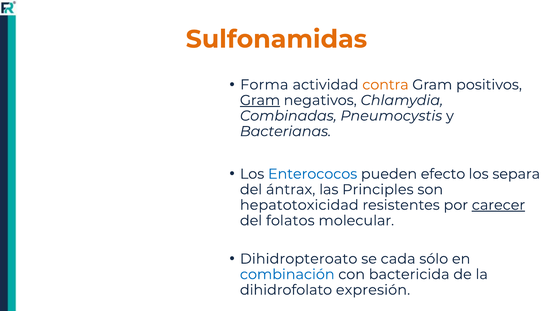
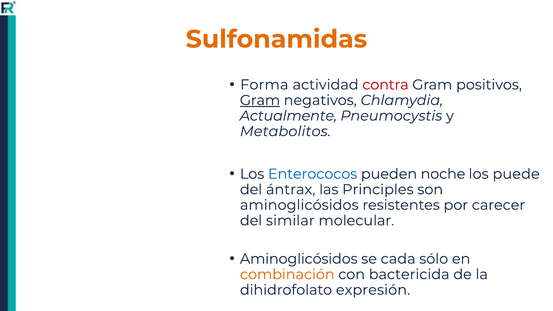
contra colour: orange -> red (385, 85)
Combinadas: Combinadas -> Actualmente (288, 116)
Bacterianas: Bacterianas -> Metabolitos (285, 131)
efecto: efecto -> noche (443, 174)
separa: separa -> puede (516, 174)
hepatotoxicidad: hepatotoxicidad -> aminoglicósidos (299, 205)
carecer underline: present -> none (498, 205)
folatos: folatos -> similar (290, 221)
Dihidropteroato: Dihidropteroato -> Aminoglicósidos (299, 259)
combinación colour: blue -> orange (287, 274)
